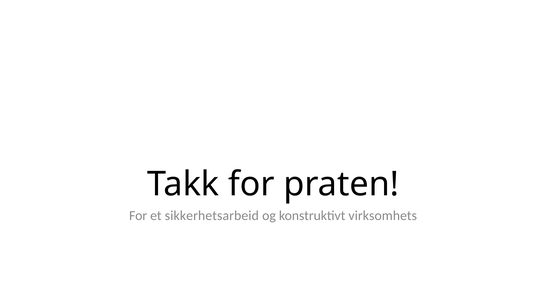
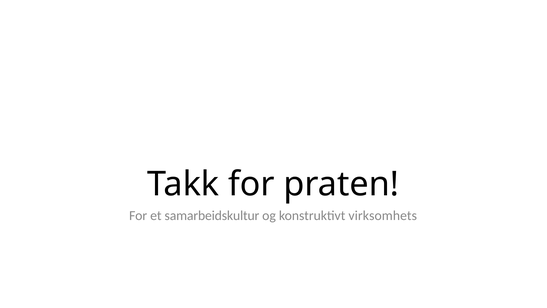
sikkerhetsarbeid: sikkerhetsarbeid -> samarbeidskultur (212, 215)
